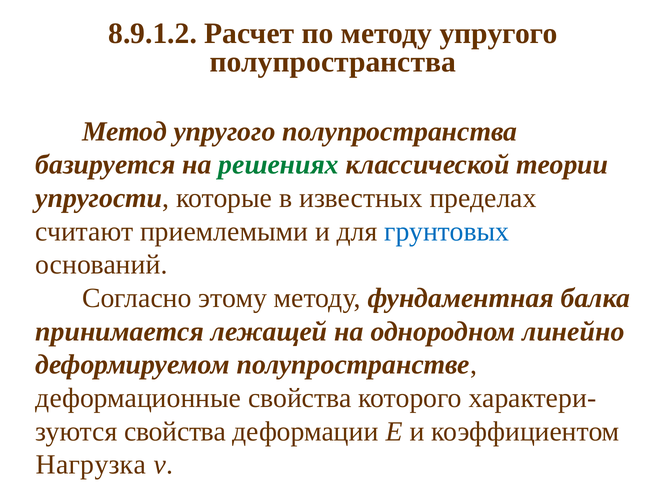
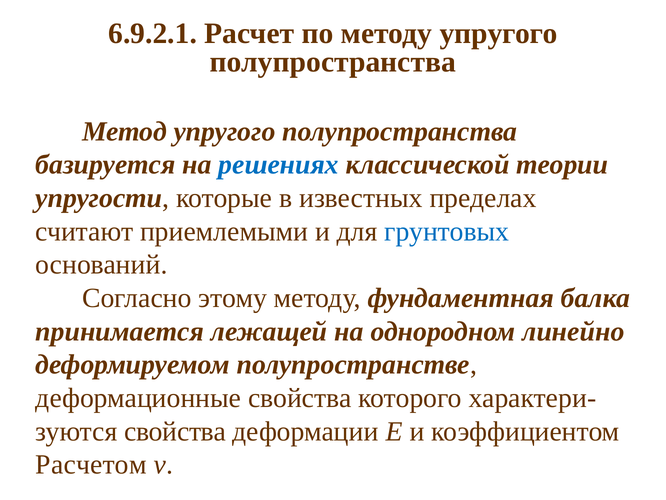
8.9.1.2: 8.9.1.2 -> 6.9.2.1 (153, 33)
решениях colour: green -> blue (279, 165)
Нагрузка: Нагрузка -> Расчетом (91, 464)
